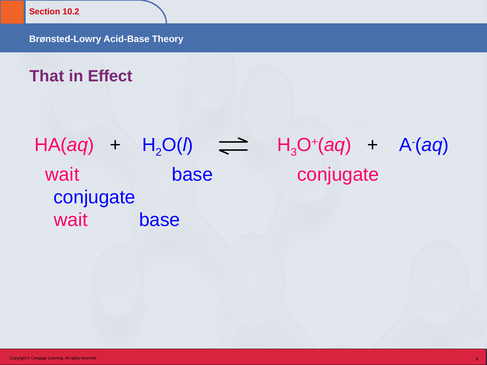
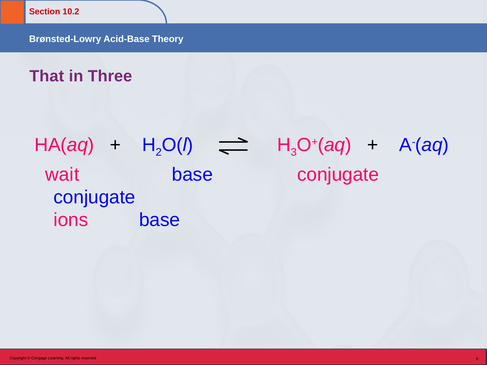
Effect: Effect -> Three (110, 76)
wait: wait -> ions (71, 220)
